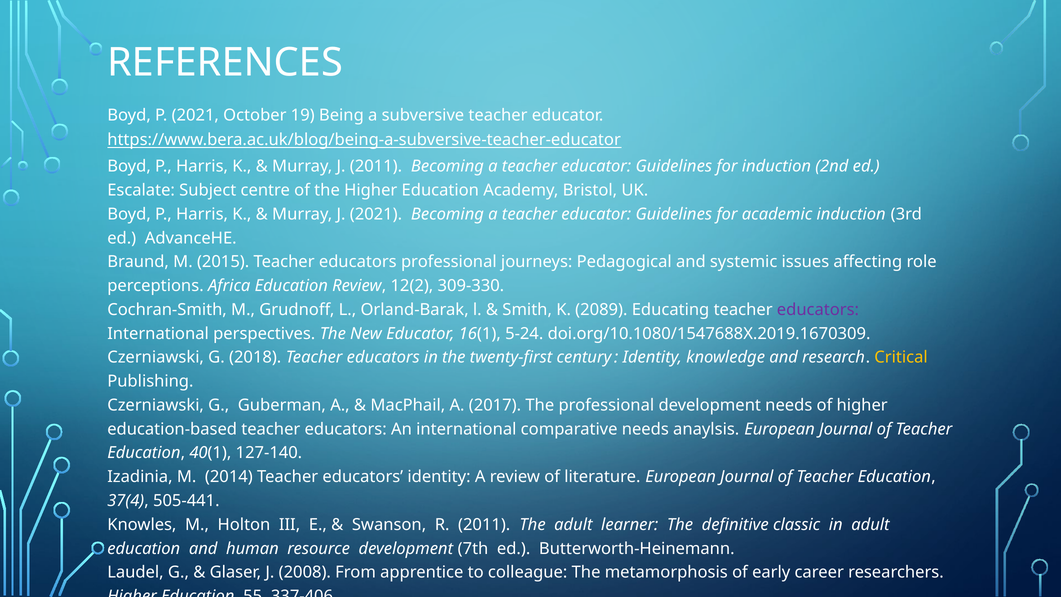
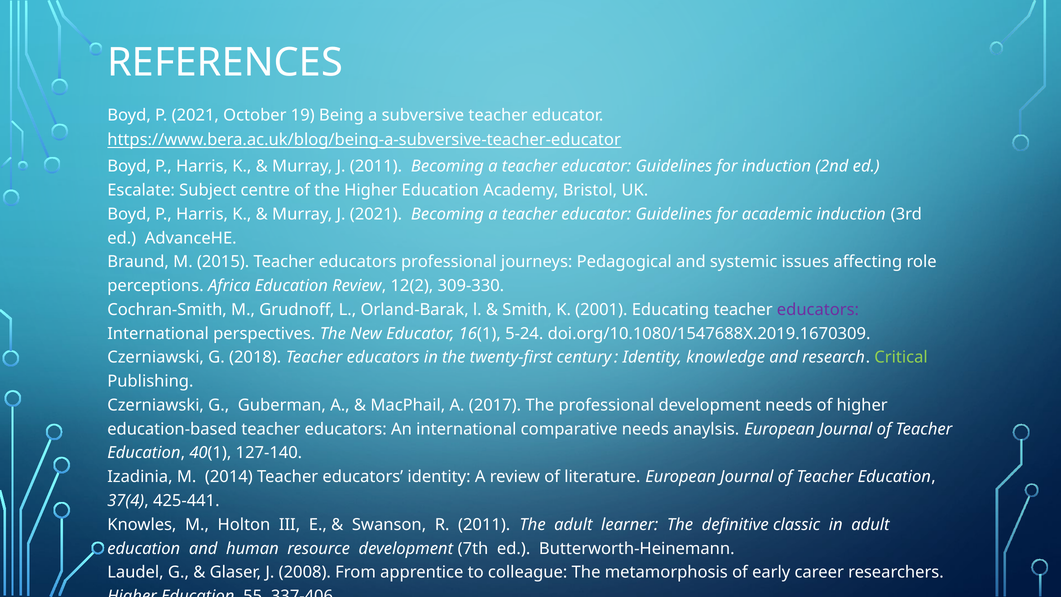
2089: 2089 -> 2001 (601, 310)
Critical colour: yellow -> light green (901, 357)
505-441: 505-441 -> 425-441 (186, 501)
